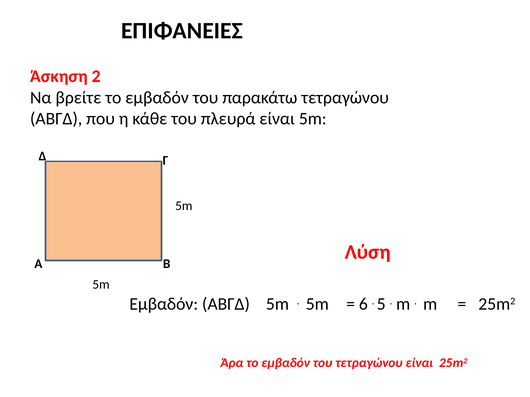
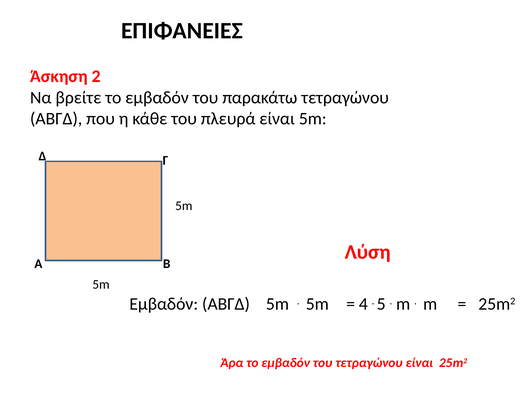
6: 6 -> 4 (363, 304)
